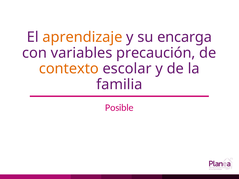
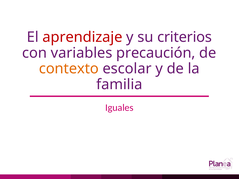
aprendizaje colour: orange -> red (82, 37)
encarga: encarga -> criterios (185, 37)
Posible: Posible -> Iguales (119, 108)
